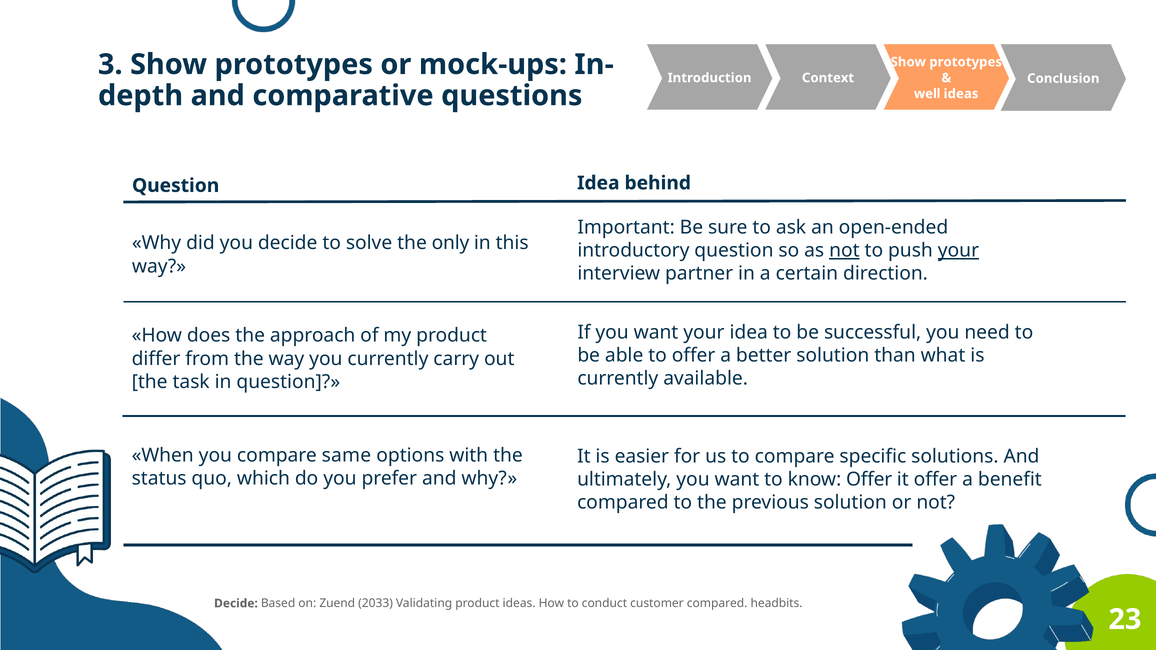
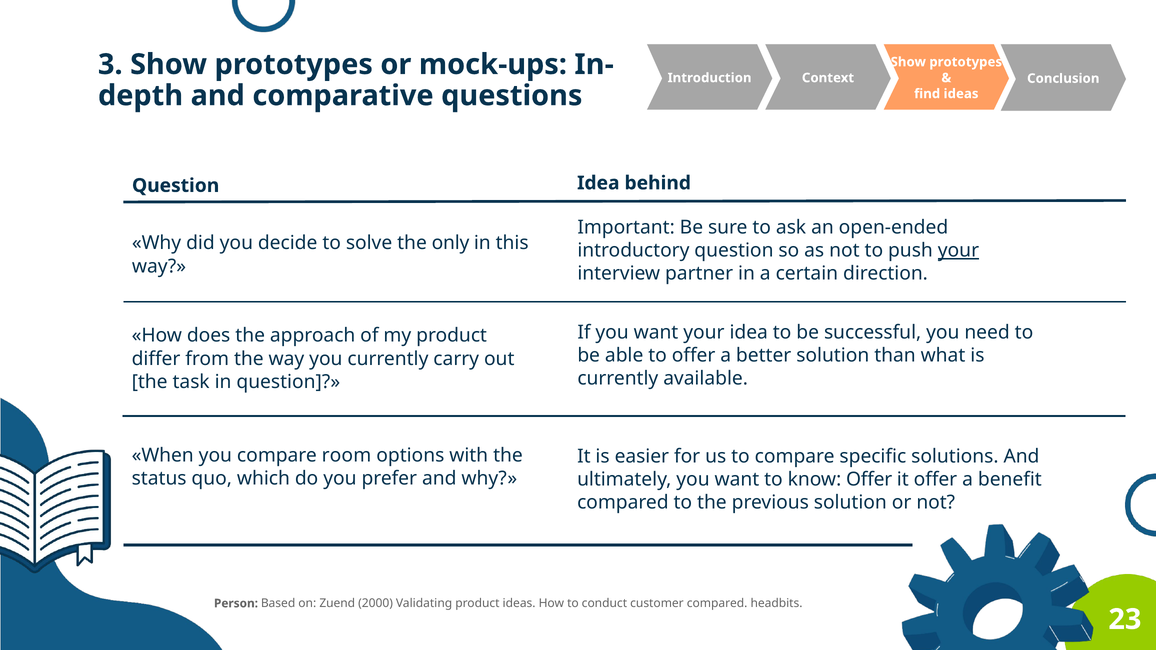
well: well -> find (927, 94)
not underline: present -> none (844, 251)
same: same -> room (346, 456)
Decide: Decide -> Person (236, 604)
2033: 2033 -> 2000 (376, 604)
